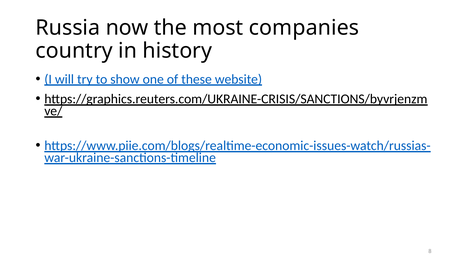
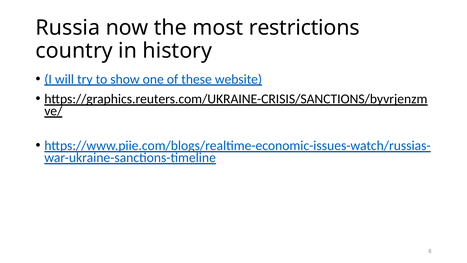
companies: companies -> restrictions (304, 28)
